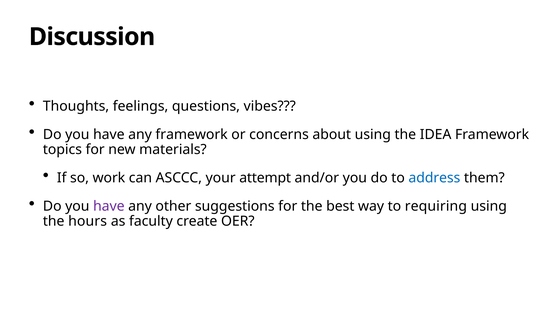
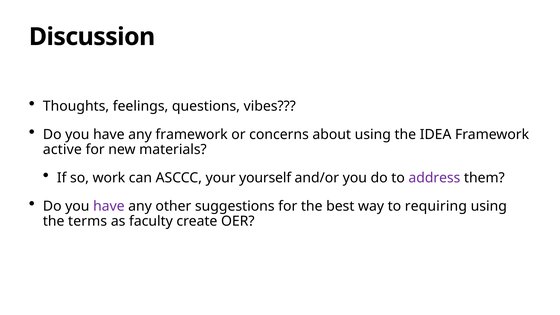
topics: topics -> active (62, 150)
attempt: attempt -> yourself (265, 178)
address colour: blue -> purple (434, 178)
hours: hours -> terms (88, 221)
